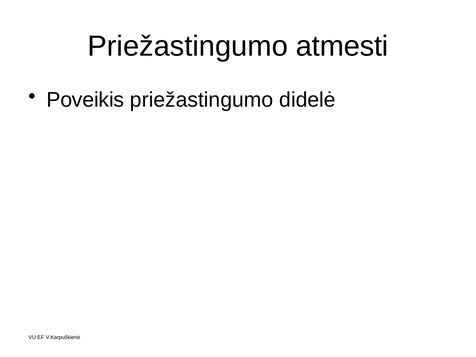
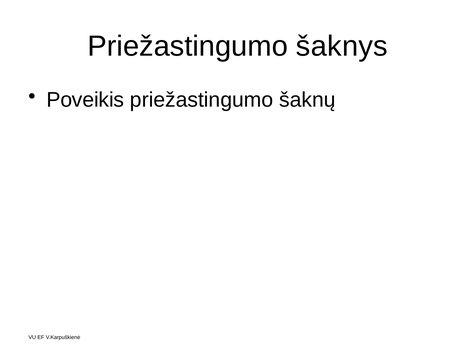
atmesti: atmesti -> šaknys (342, 46)
didelė: didelė -> šaknų (307, 100)
